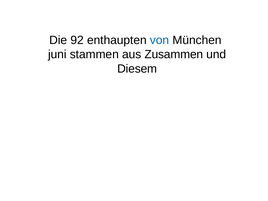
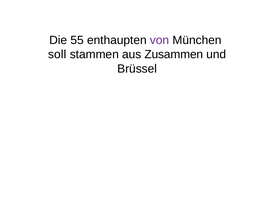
92: 92 -> 55 (77, 40)
von colour: blue -> purple (160, 40)
juni: juni -> soll (57, 54)
Diesem: Diesem -> Brüssel (137, 69)
